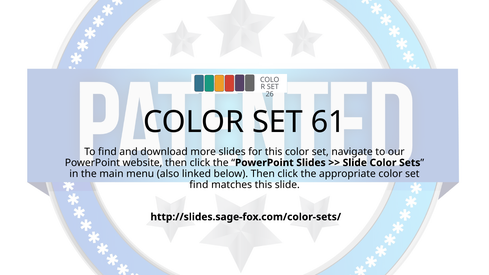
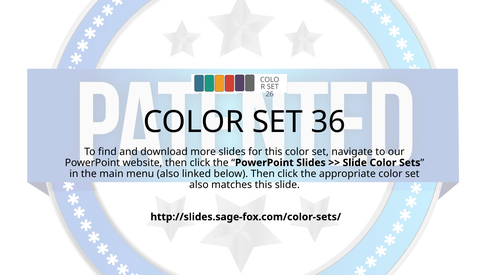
61: 61 -> 36 (328, 122)
find: find -> also (199, 185)
